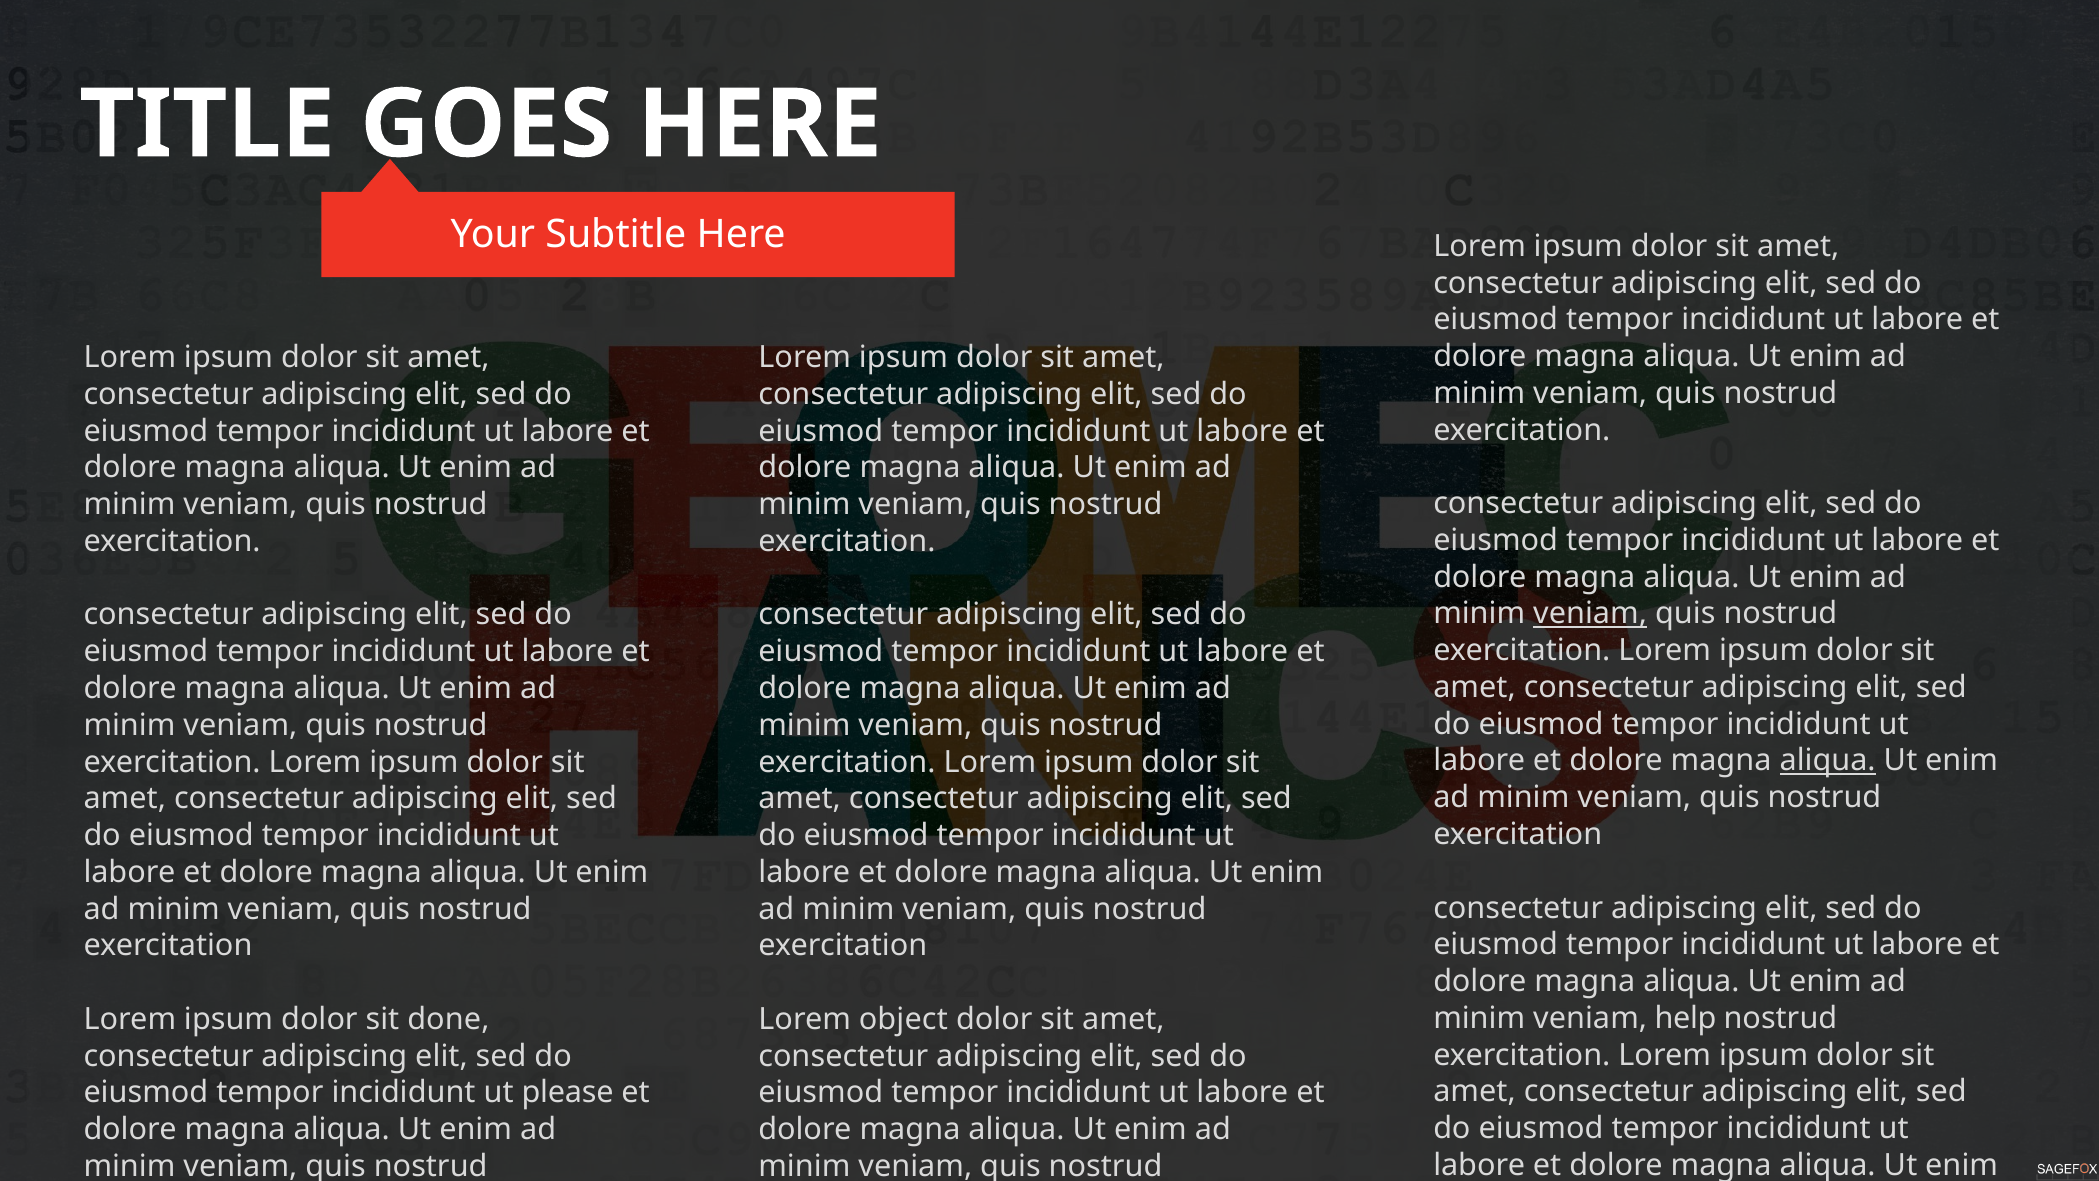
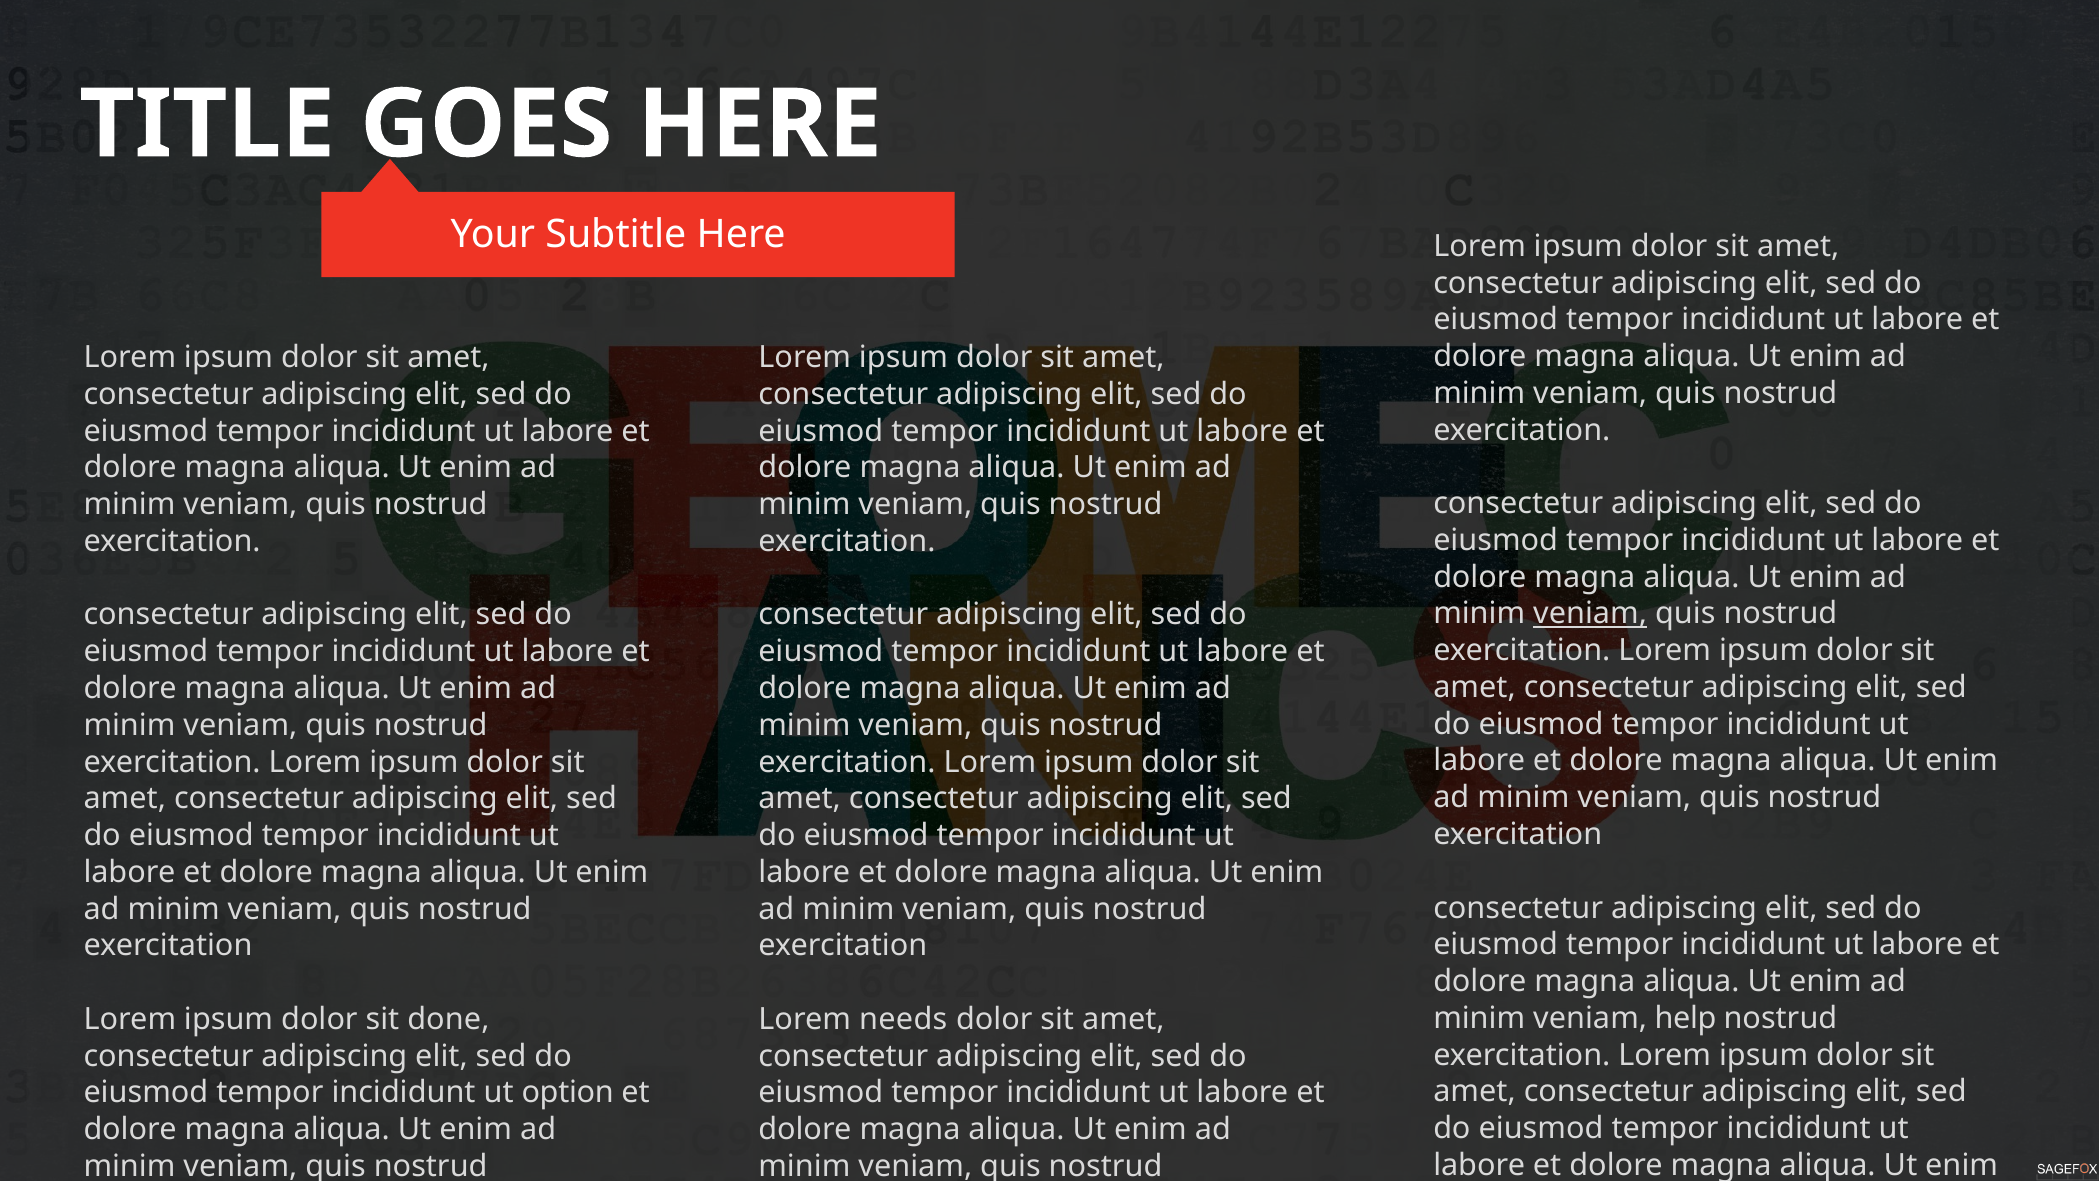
aliqua underline: present -> none (1828, 761)
object: object -> needs (903, 1019)
please: please -> option (568, 1092)
